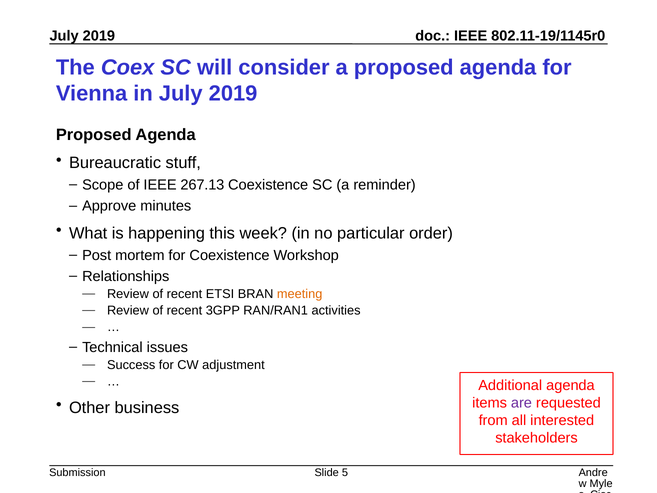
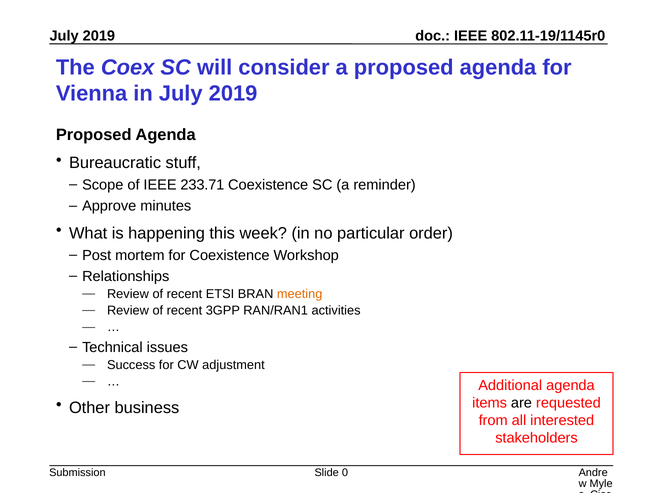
267.13: 267.13 -> 233.71 (202, 185)
are colour: purple -> black (521, 403)
5: 5 -> 0 (345, 473)
